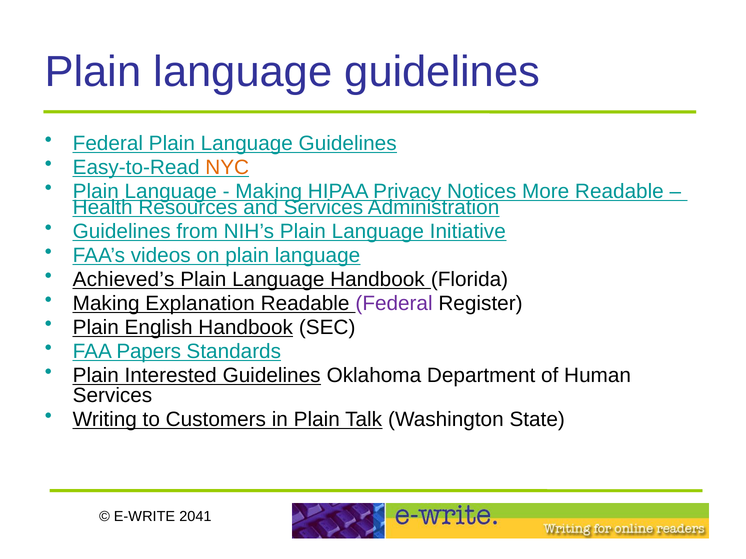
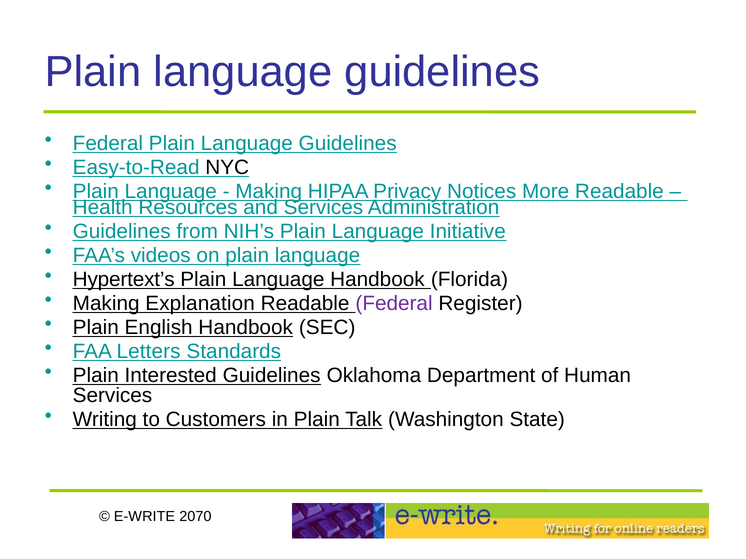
NYC colour: orange -> black (227, 167)
Achieved’s: Achieved’s -> Hypertext’s (124, 280)
Papers: Papers -> Letters (149, 352)
2041: 2041 -> 2070 (195, 517)
